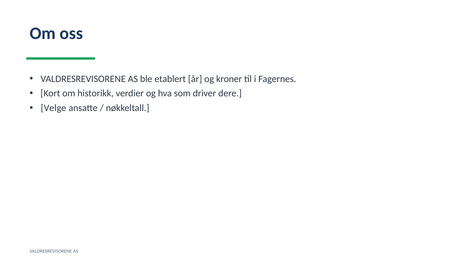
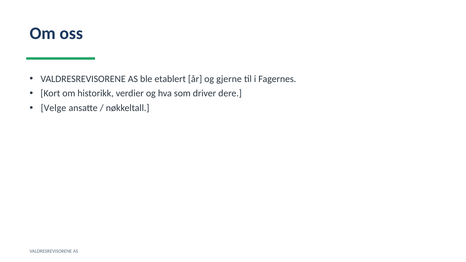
kroner: kroner -> gjerne (229, 79)
